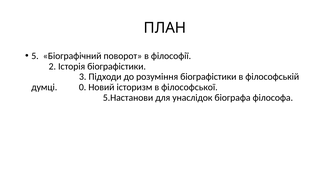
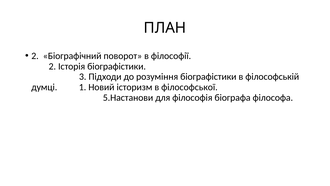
5: 5 -> 2 (35, 56)
0: 0 -> 1 (83, 87)
унаслідок: унаслідок -> філософія (192, 97)
